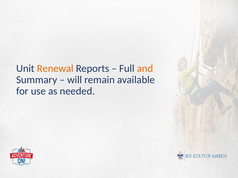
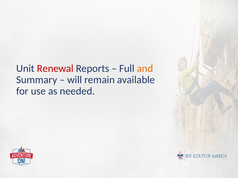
Renewal colour: orange -> red (55, 69)
